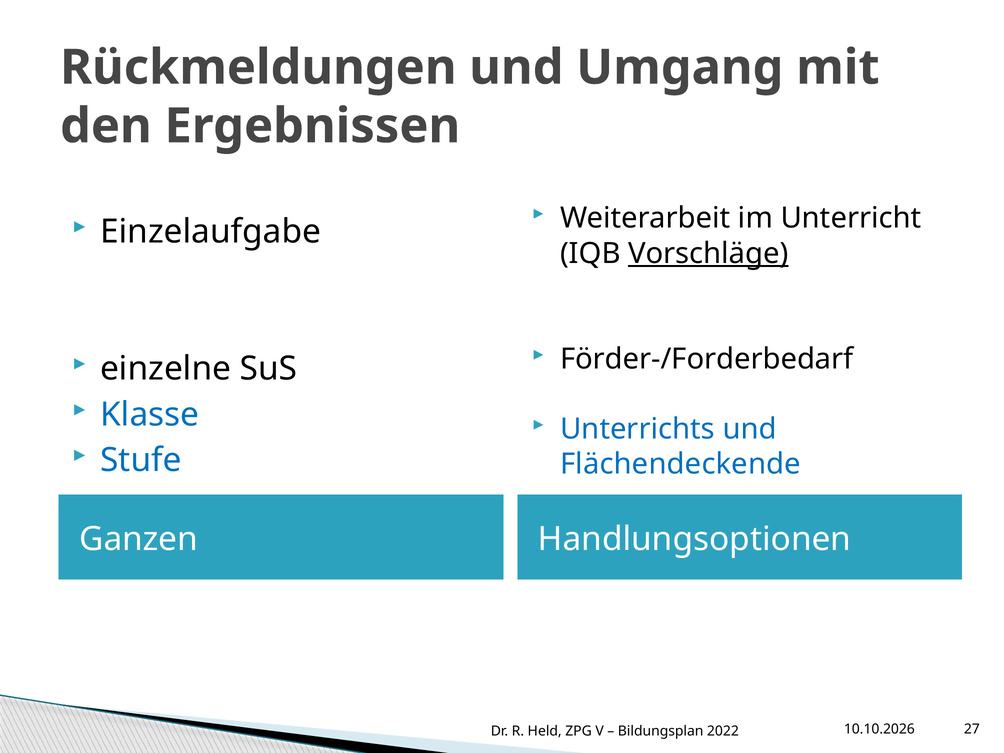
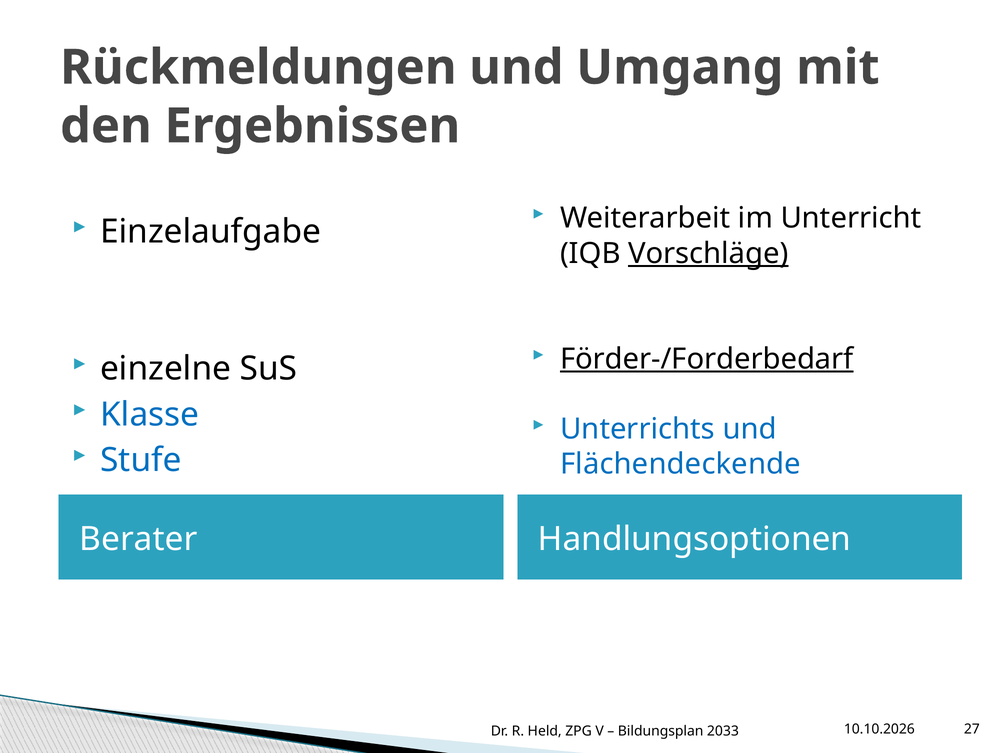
Förder-/Forderbedarf underline: none -> present (707, 359)
Ganzen: Ganzen -> Berater (138, 539)
2022: 2022 -> 2033 (723, 731)
